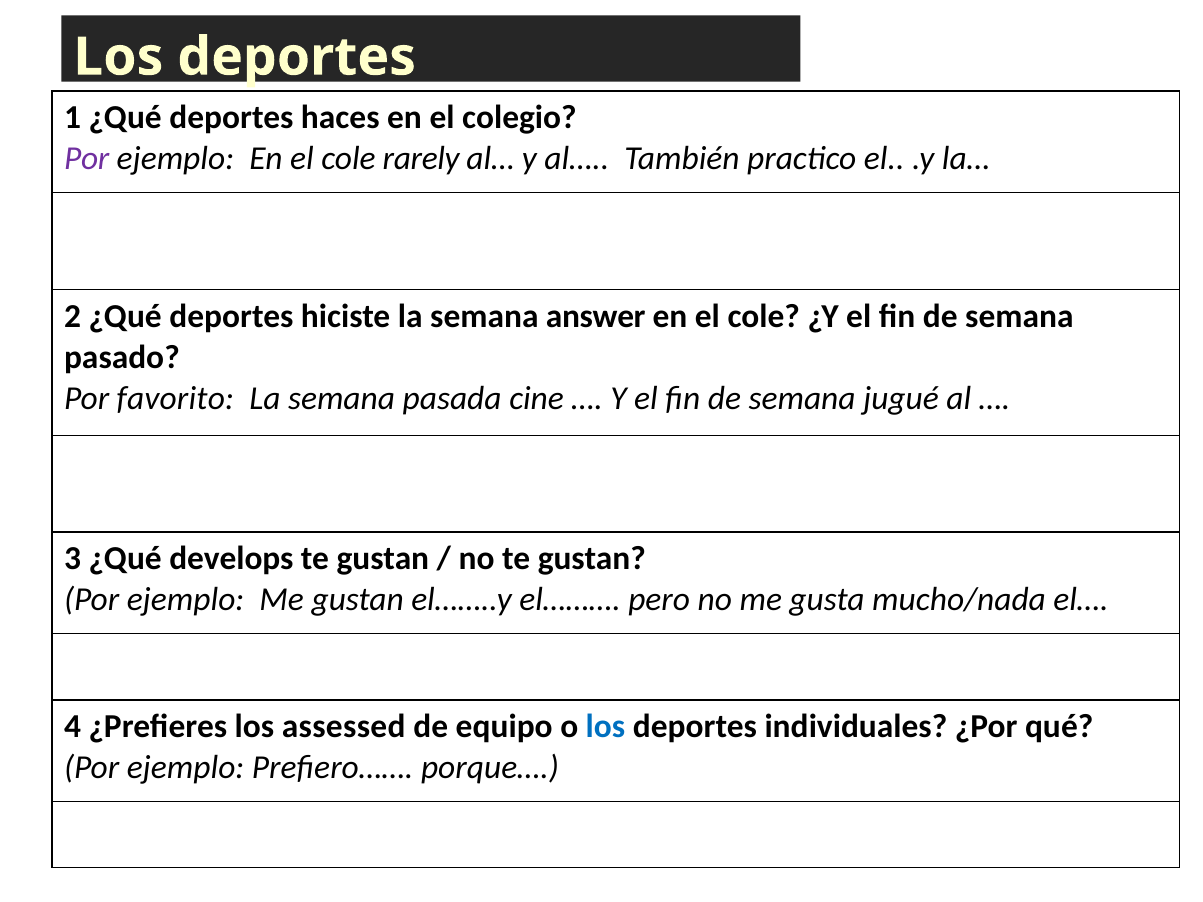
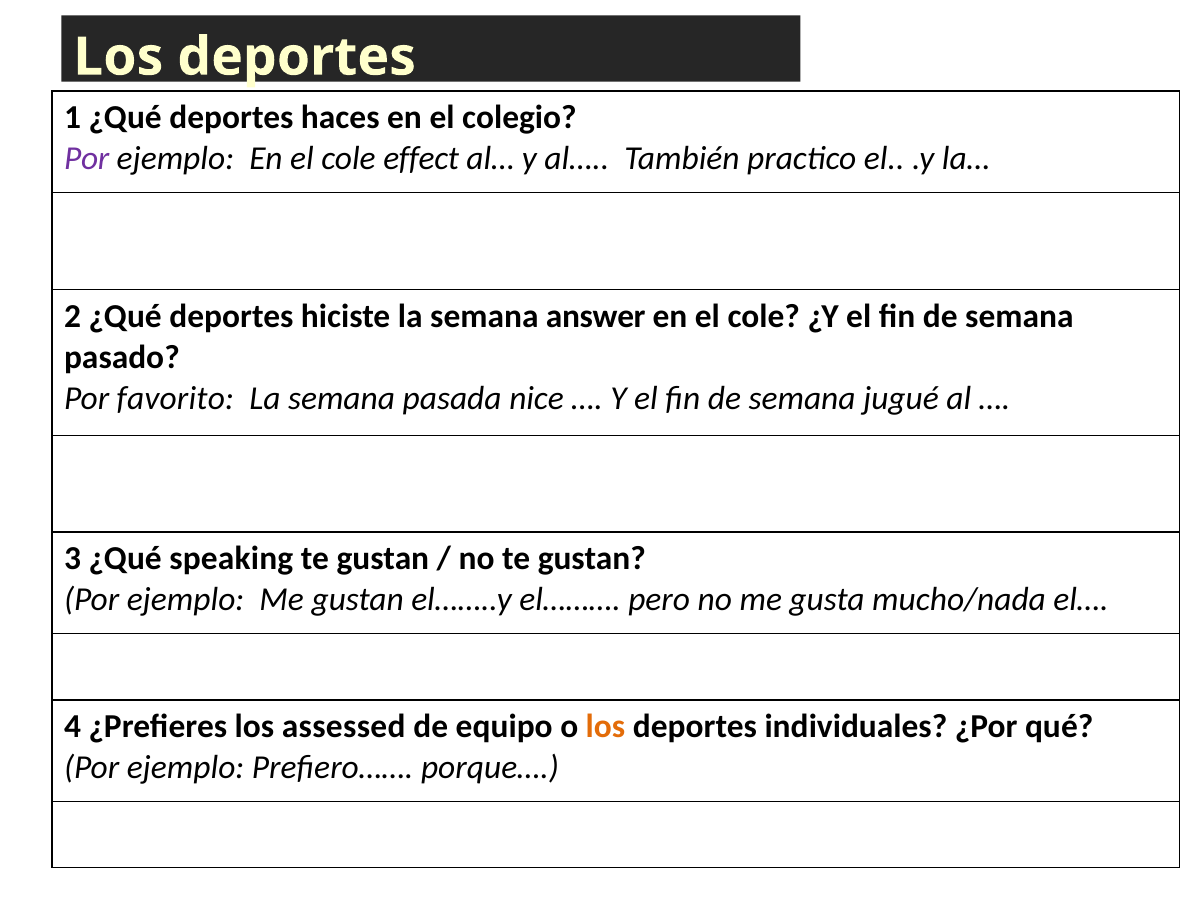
rarely: rarely -> effect (421, 159)
cine: cine -> nice (537, 398)
develops: develops -> speaking (231, 559)
los colour: blue -> orange (605, 727)
